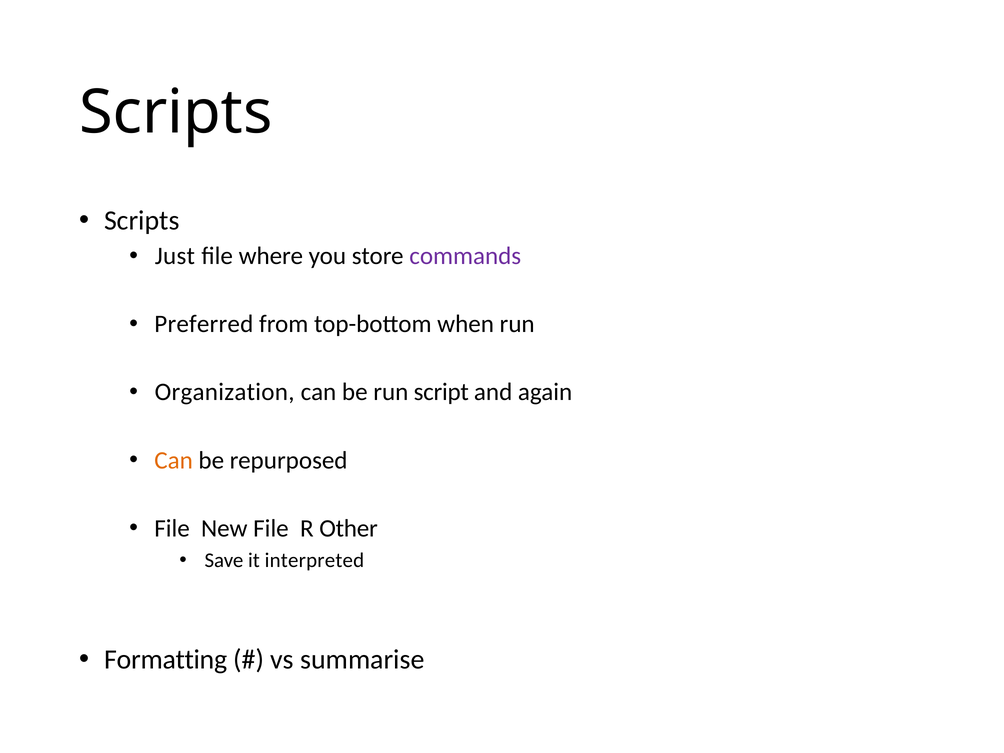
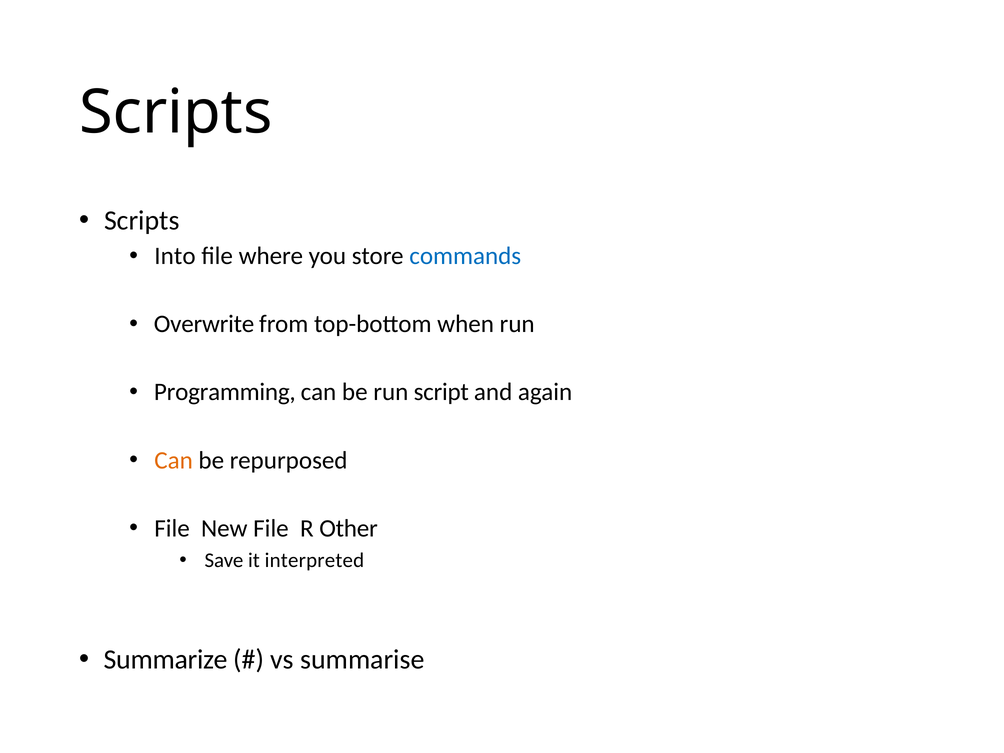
Just: Just -> Into (175, 256)
commands colour: purple -> blue (465, 256)
Preferred: Preferred -> Overwrite (204, 324)
Organization: Organization -> Programming (225, 392)
Formatting: Formatting -> Summarize (166, 660)
